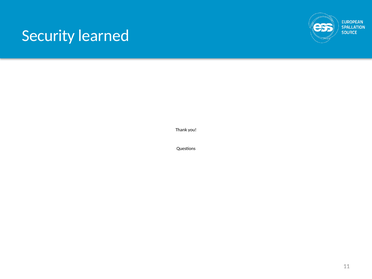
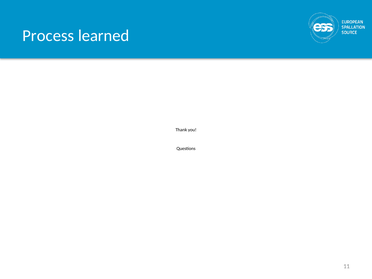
Security: Security -> Process (48, 36)
